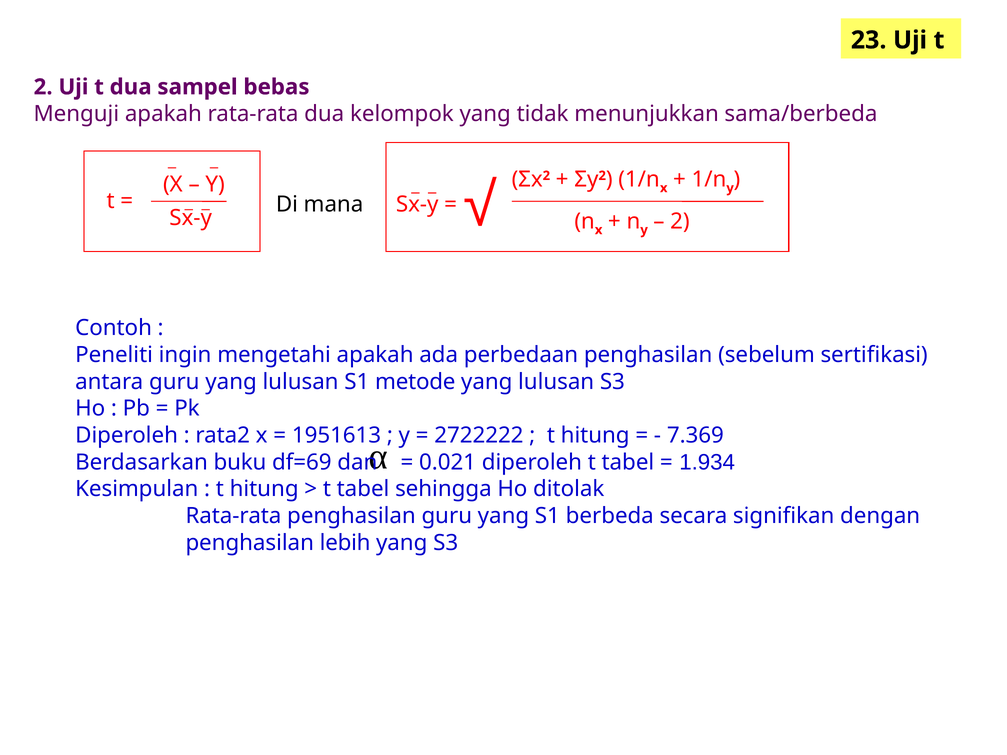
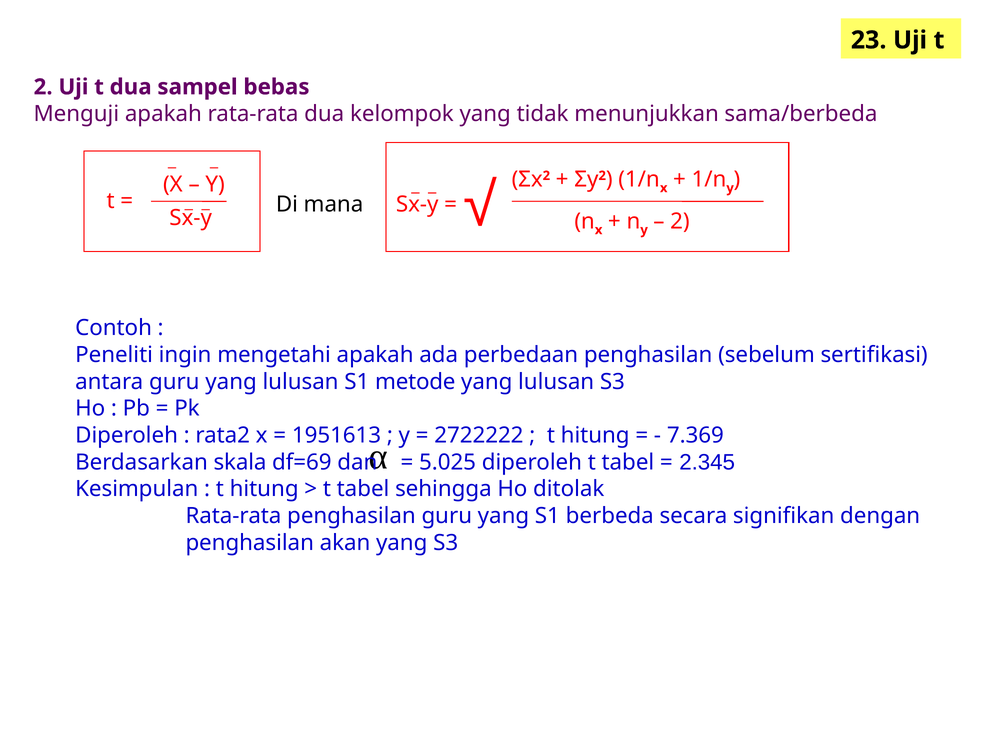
buku: buku -> skala (240, 462)
0.021: 0.021 -> 5.025 (448, 462)
1.934: 1.934 -> 2.345 (707, 462)
lebih: lebih -> akan (345, 543)
